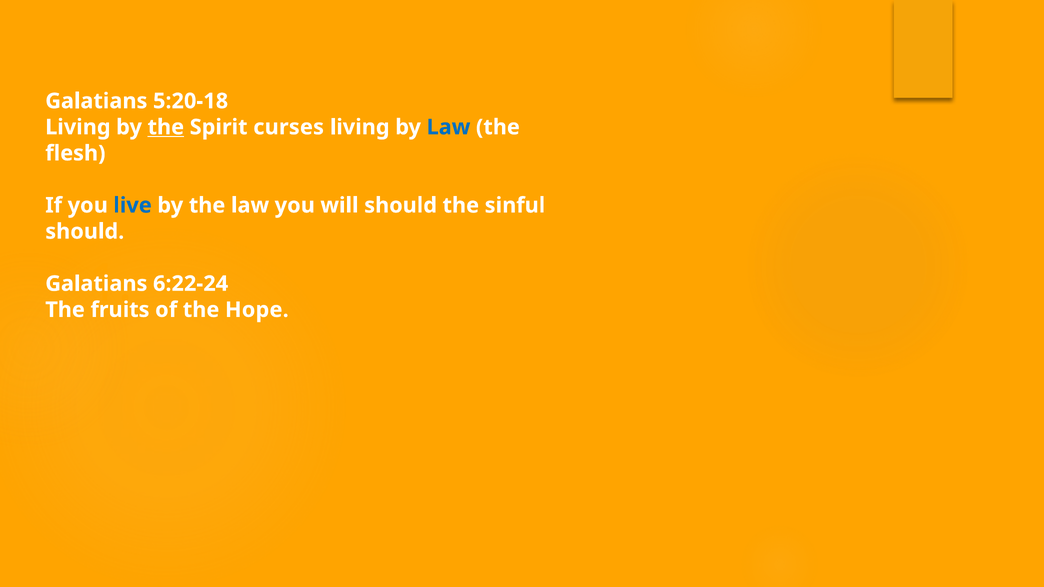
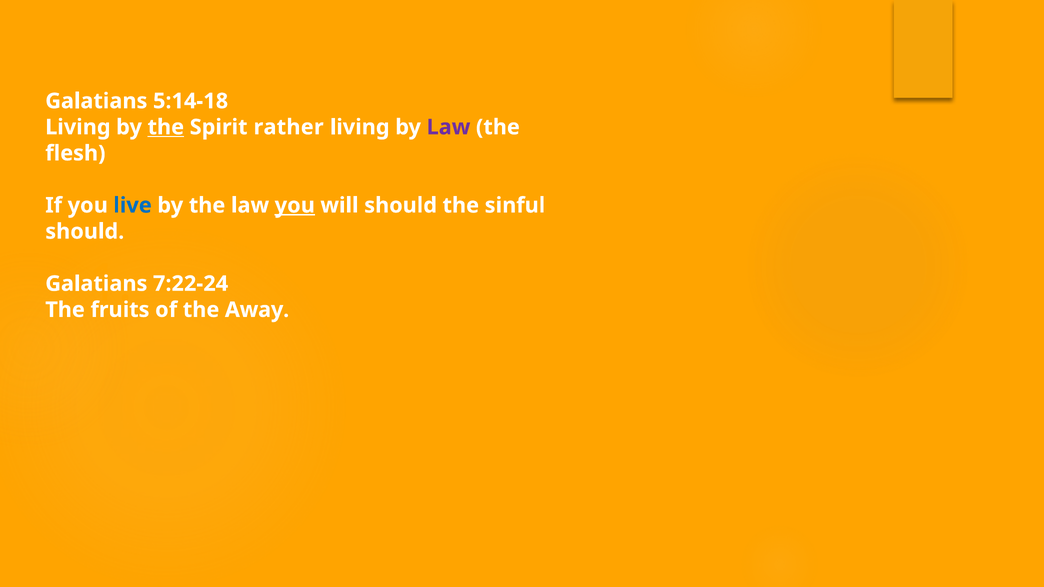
5:20-18: 5:20-18 -> 5:14-18 (191, 101)
curses: curses -> rather (289, 127)
Law colour: blue -> purple (448, 127)
you underline: none -> present (295, 206)
6:22-24: 6:22-24 -> 7:22-24 (191, 284)
Hope: Hope -> Away (257, 310)
